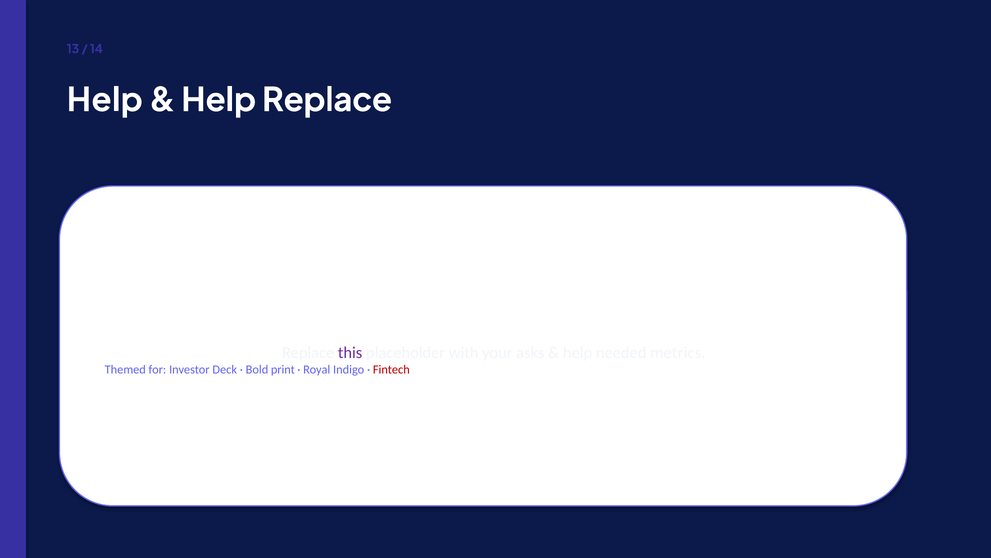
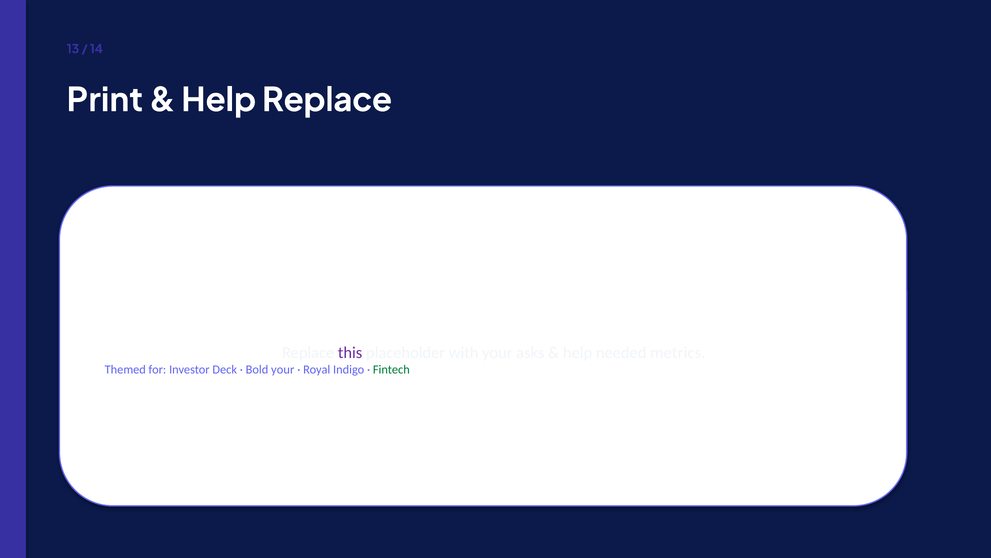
Help: Help -> Print (105, 100)
Bold print: print -> your (283, 369)
Fintech colour: red -> green (391, 369)
